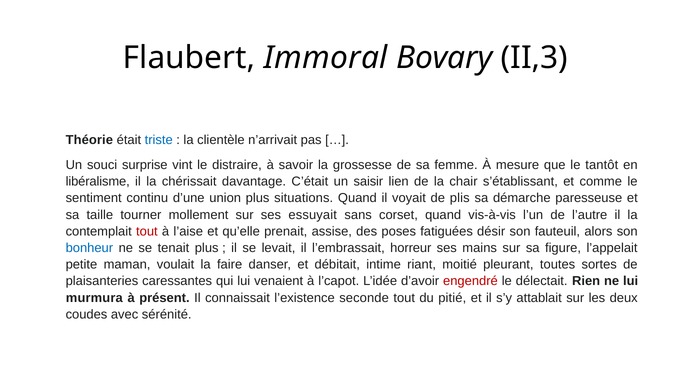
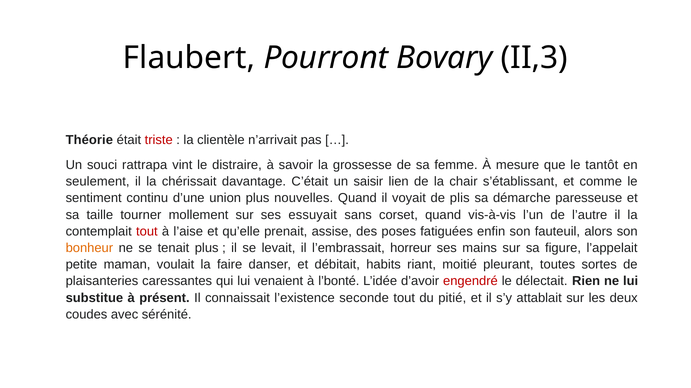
Immoral: Immoral -> Pourront (326, 58)
triste colour: blue -> red (159, 140)
surprise: surprise -> rattrapa (145, 165)
libéralisme: libéralisme -> seulement (98, 182)
situations: situations -> nouvelles (304, 199)
désir: désir -> enfin (491, 232)
bonheur colour: blue -> orange (89, 248)
intime: intime -> habits (384, 265)
l’capot: l’capot -> l’bonté (339, 282)
murmura: murmura -> substitue (94, 298)
